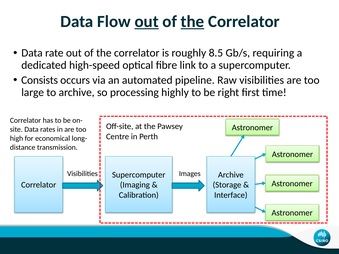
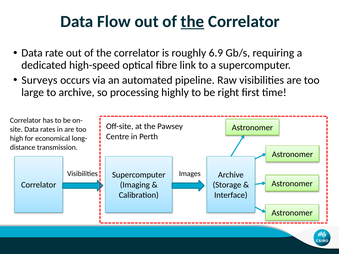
out underline: present -> none (147, 22)
8.5: 8.5 -> 6.9 (216, 53)
Consists: Consists -> Surveys (39, 80)
